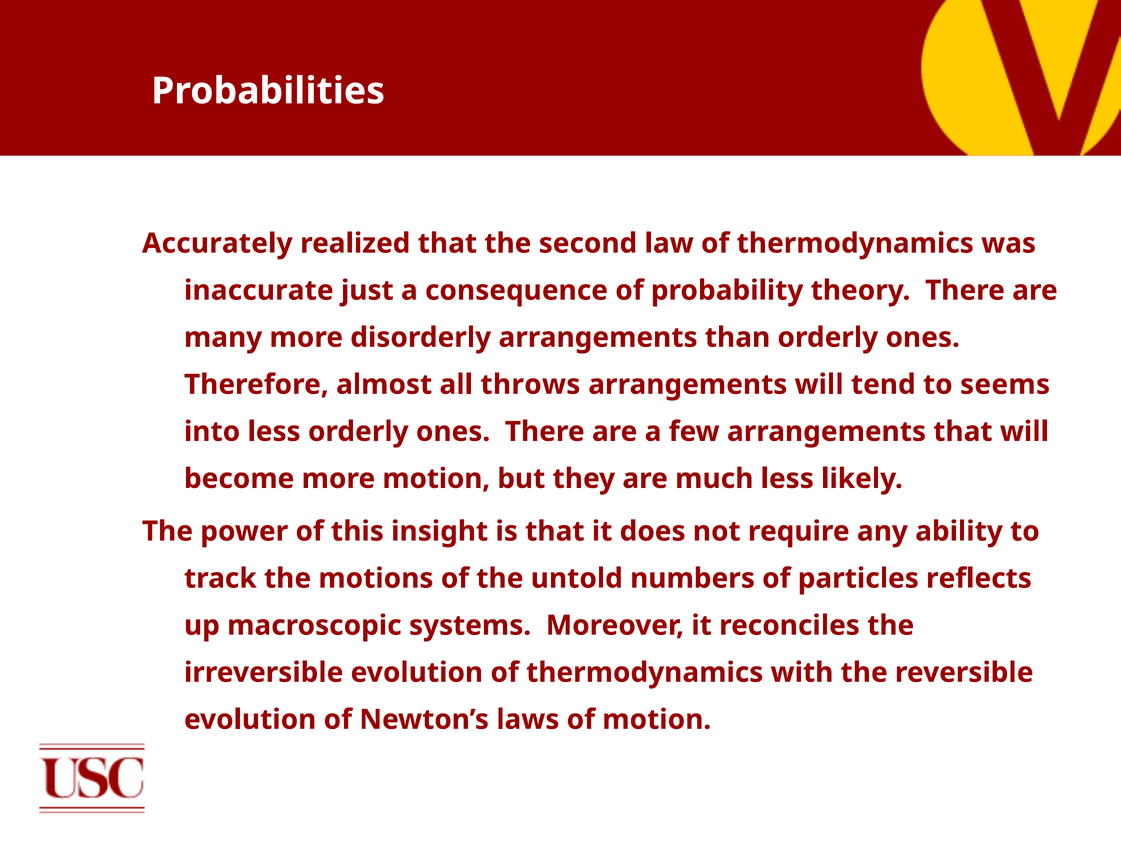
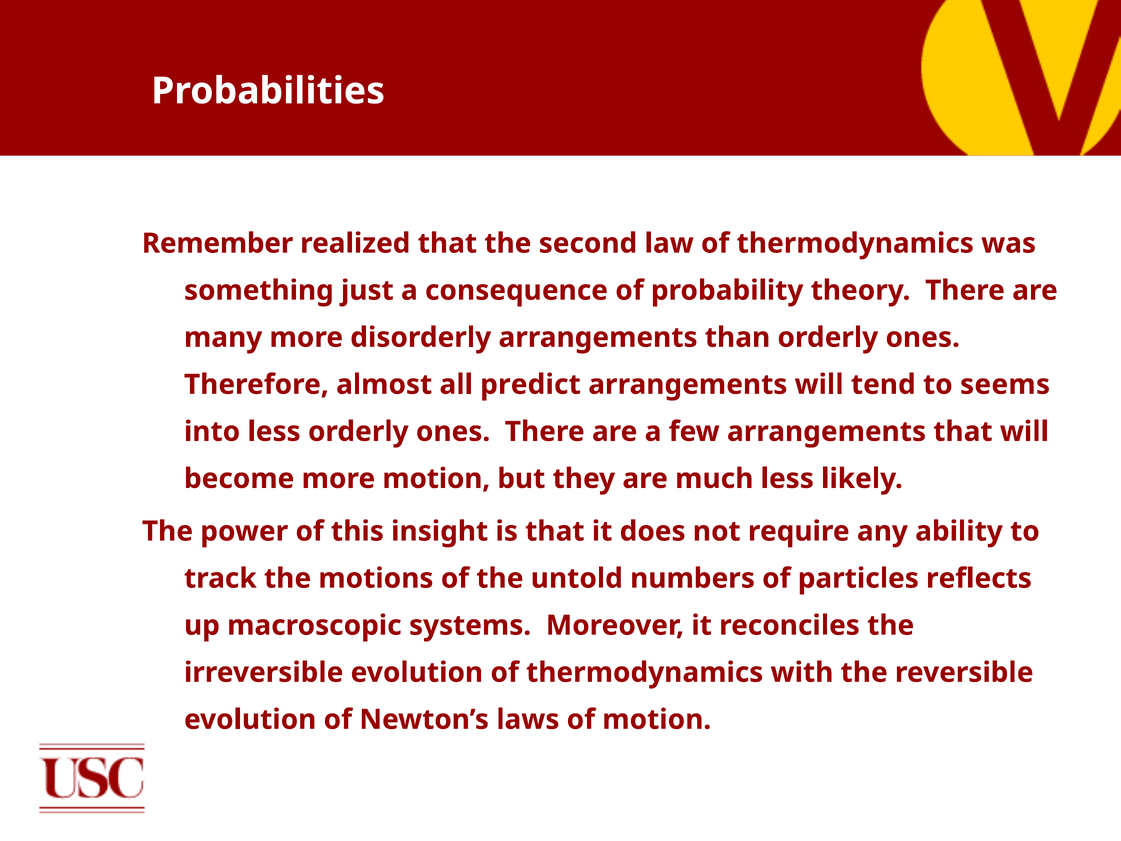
Accurately: Accurately -> Remember (218, 243)
inaccurate: inaccurate -> something (259, 290)
throws: throws -> predict (530, 384)
